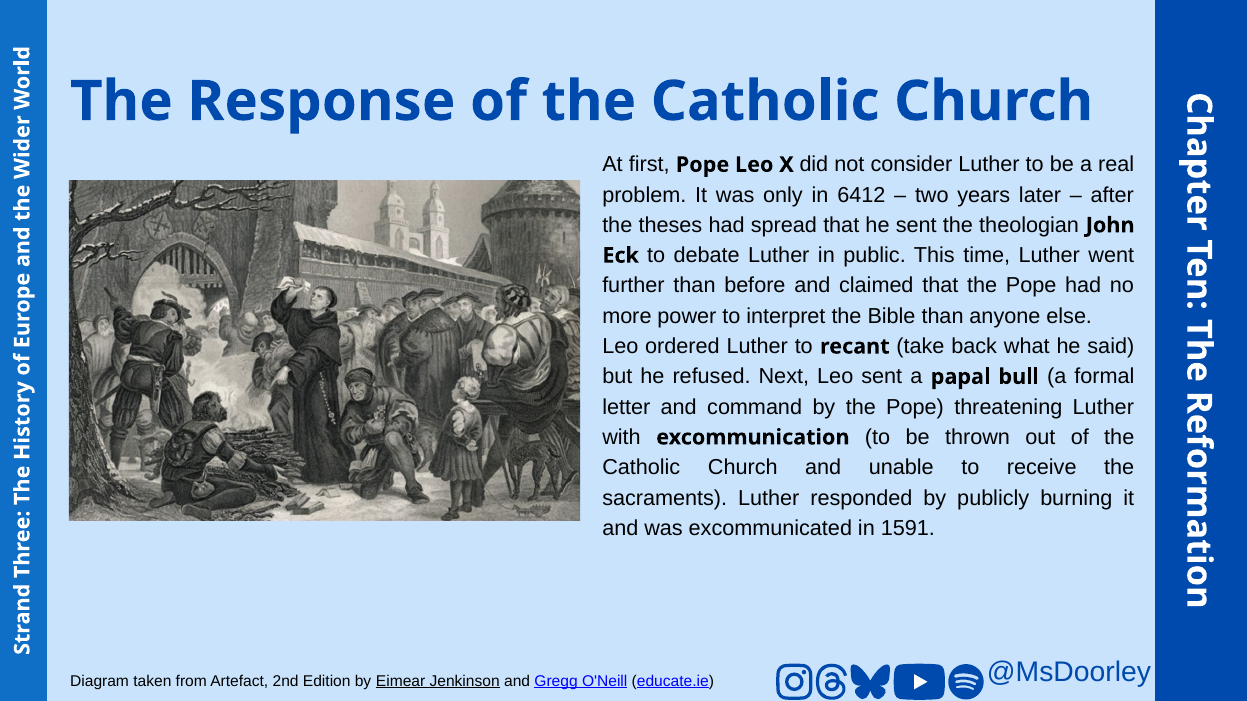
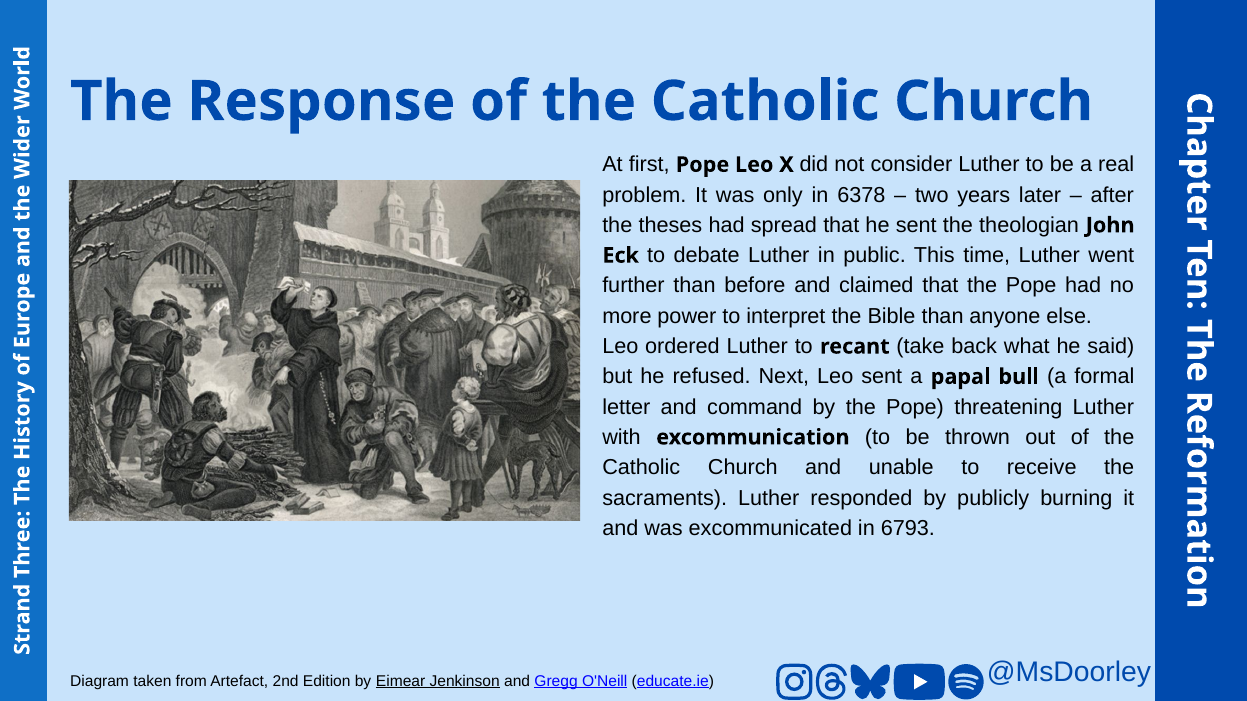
6412: 6412 -> 6378 (861, 195)
1591: 1591 -> 6793 (908, 529)
